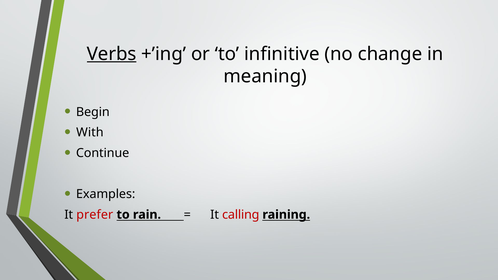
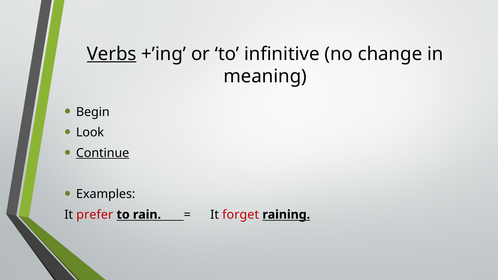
With: With -> Look (90, 133)
Continue underline: none -> present (103, 153)
calling: calling -> forget (241, 215)
